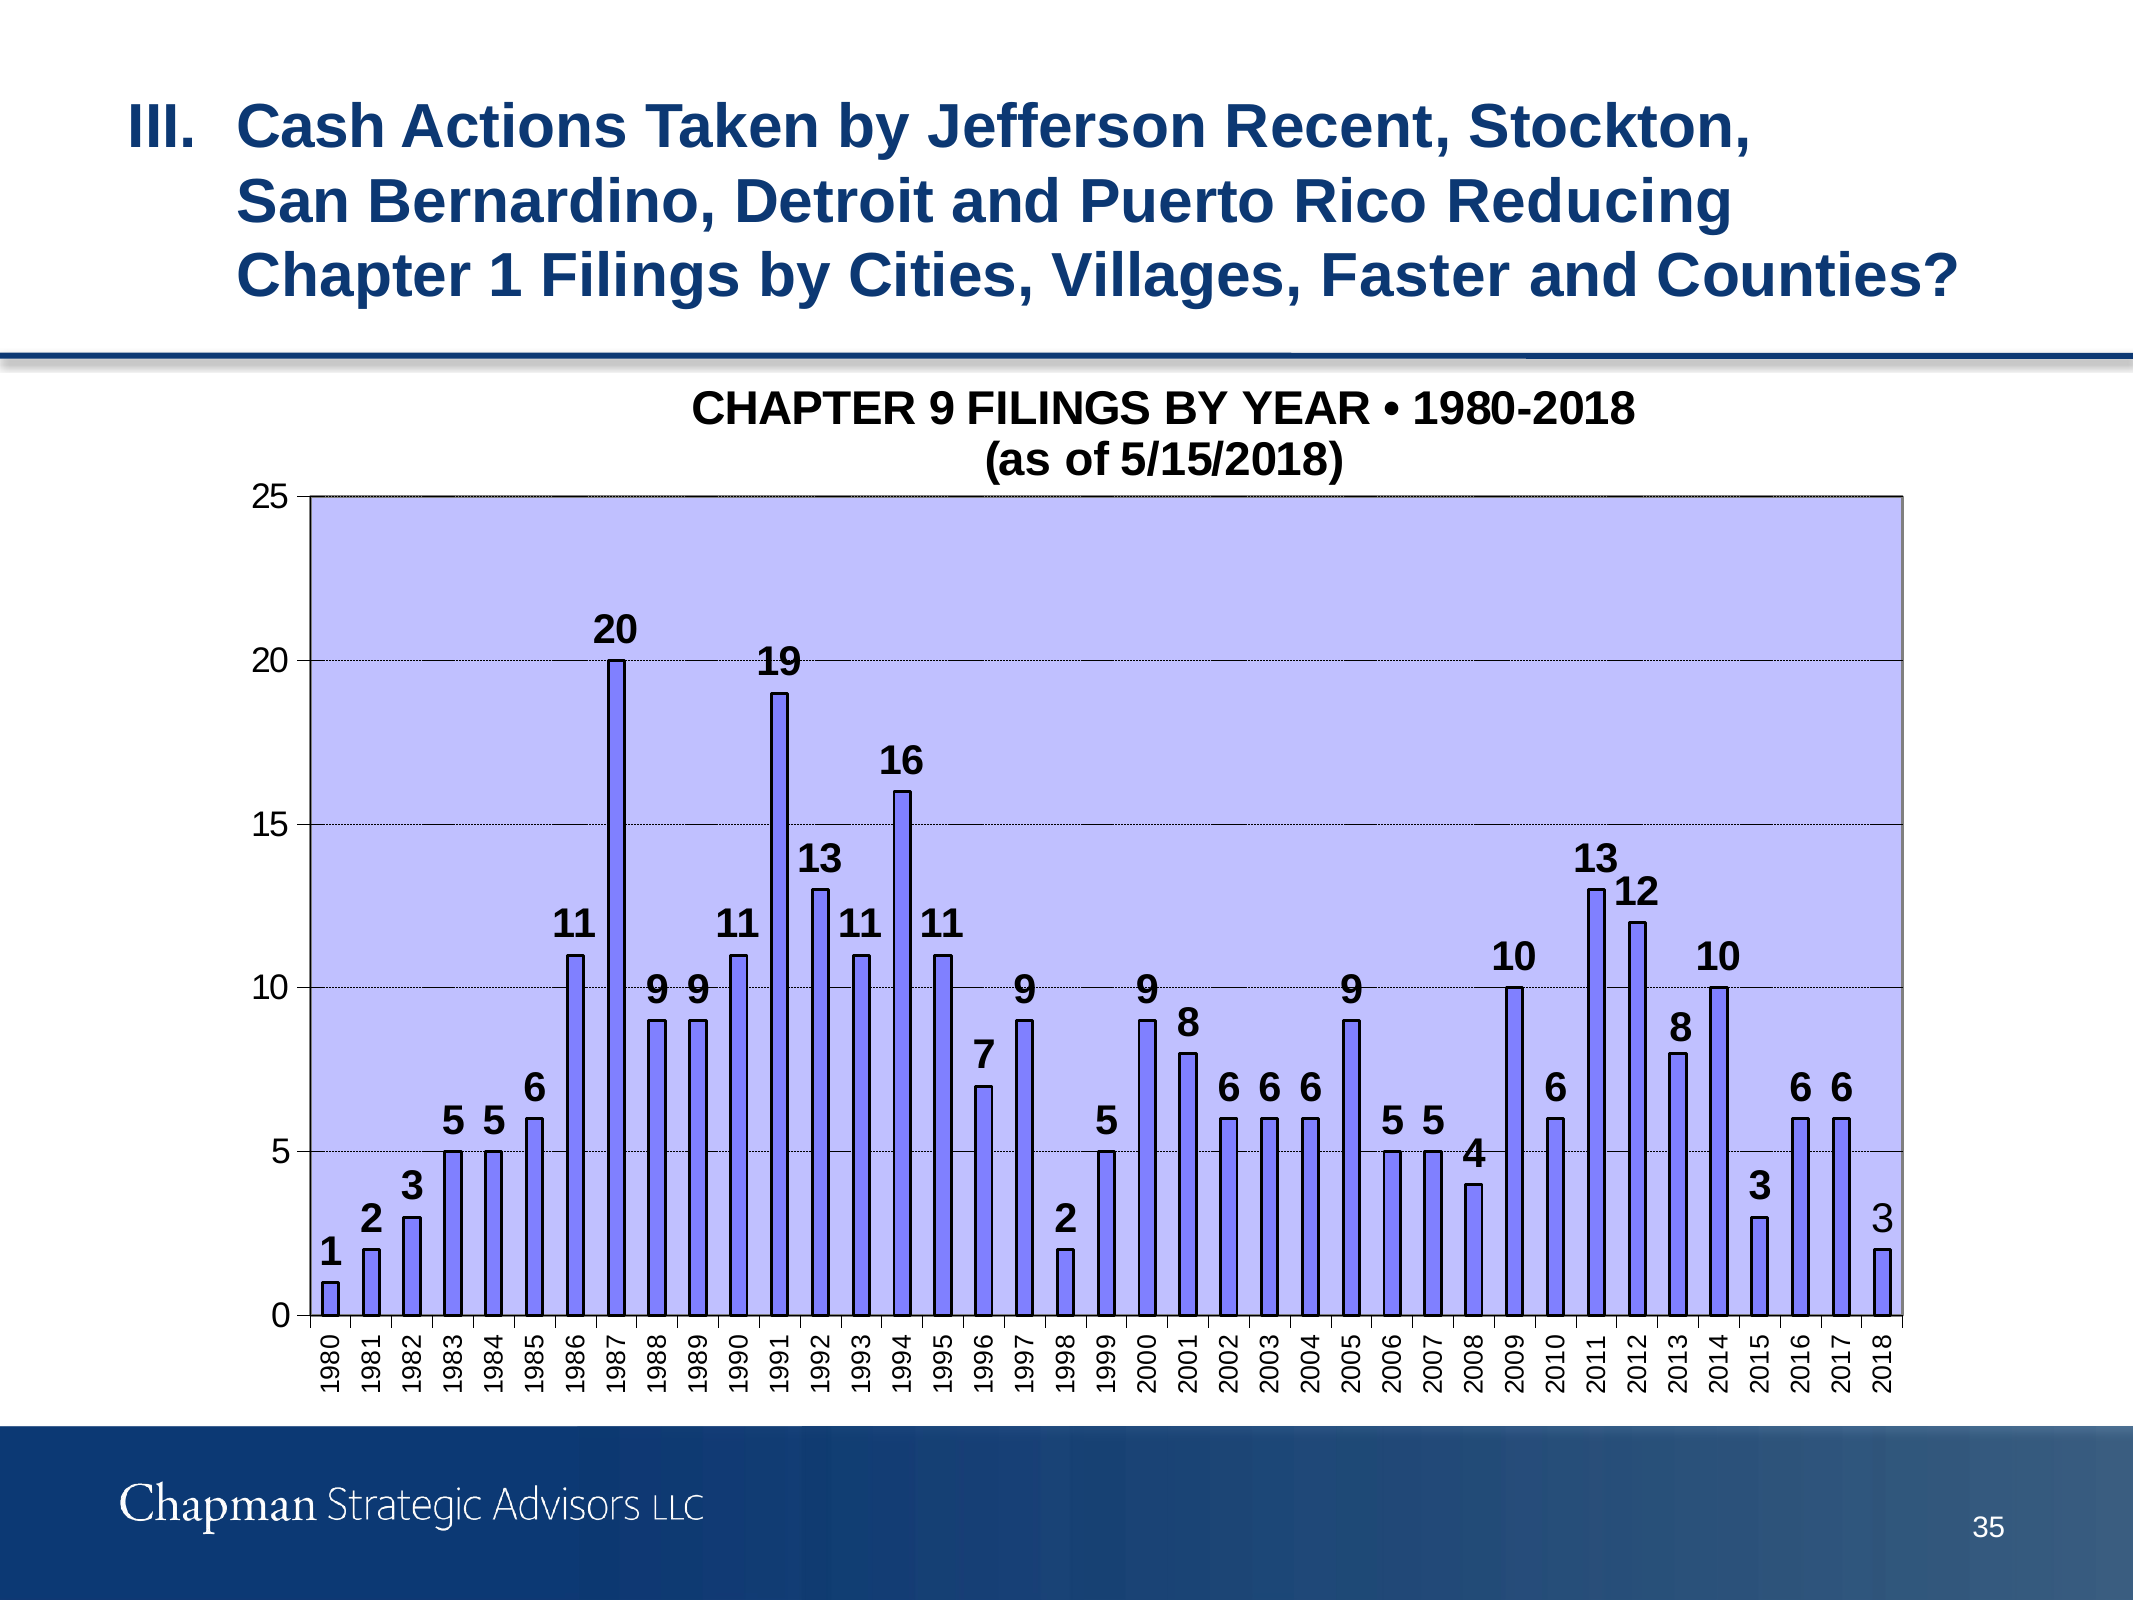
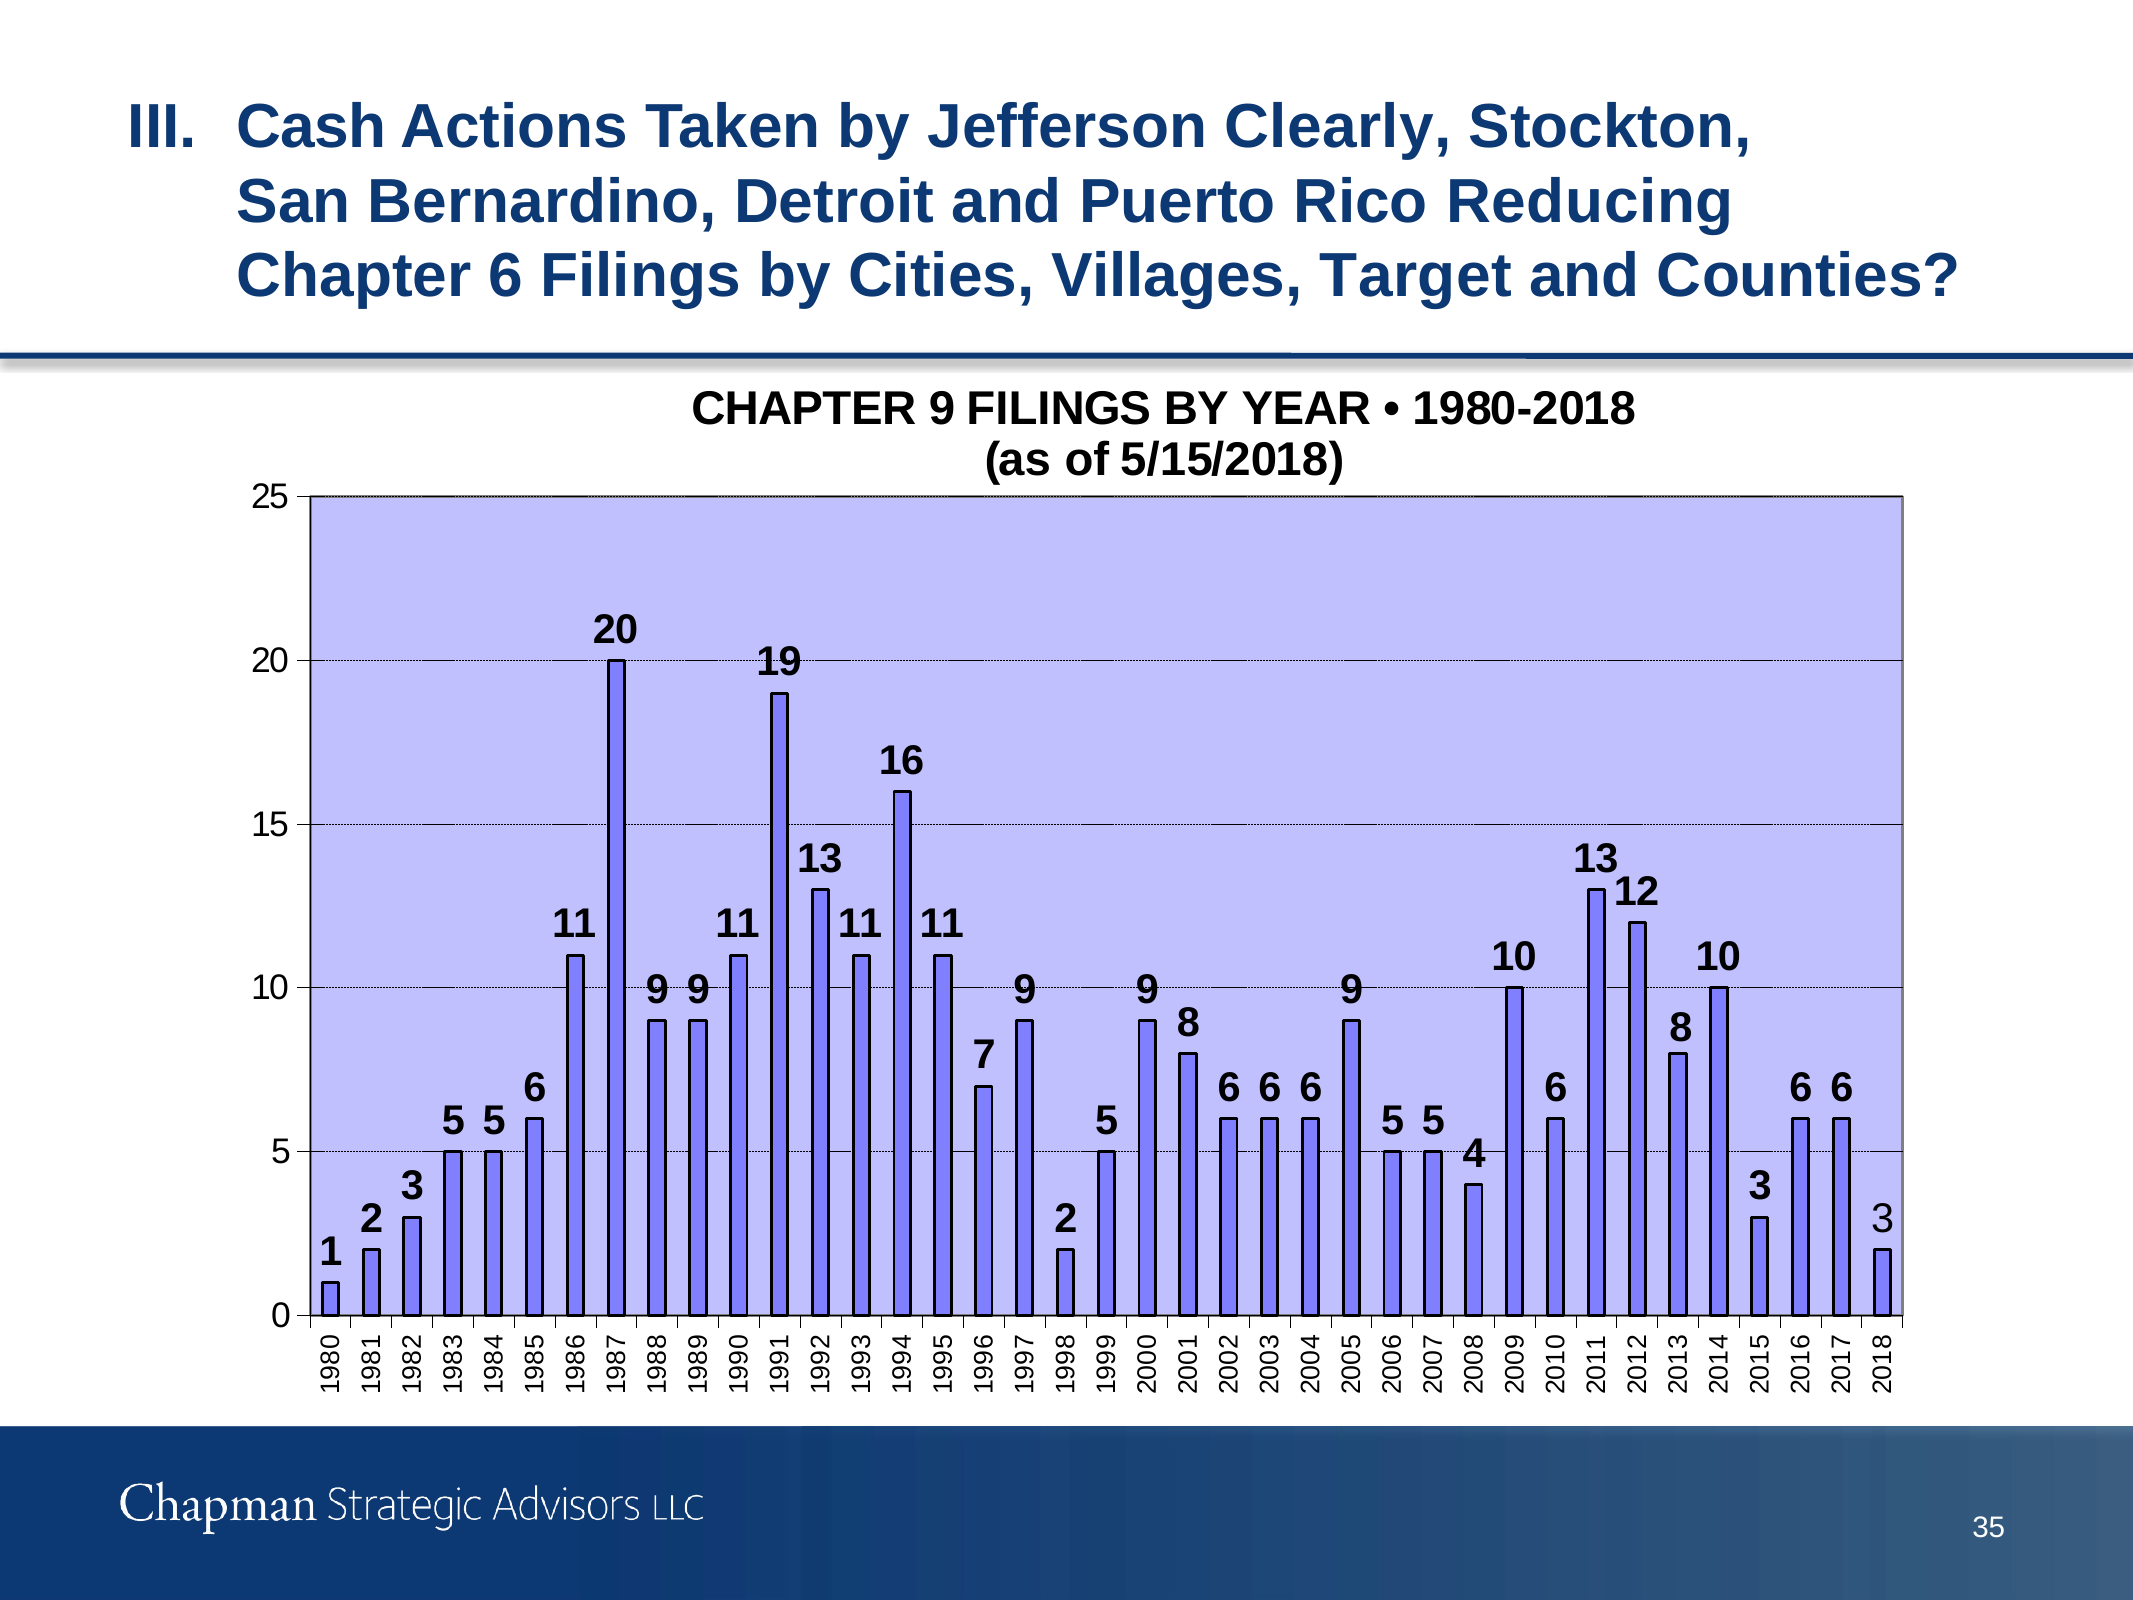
Recent: Recent -> Clearly (1338, 127)
Chapter 1: 1 -> 6 (506, 276)
Faster: Faster -> Target (1416, 276)
